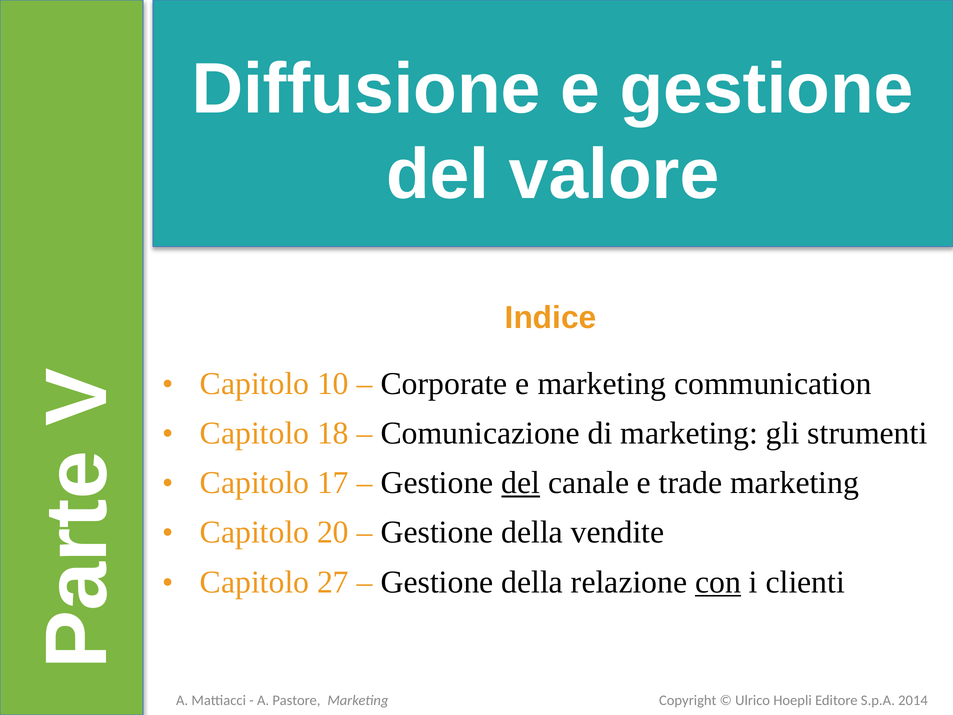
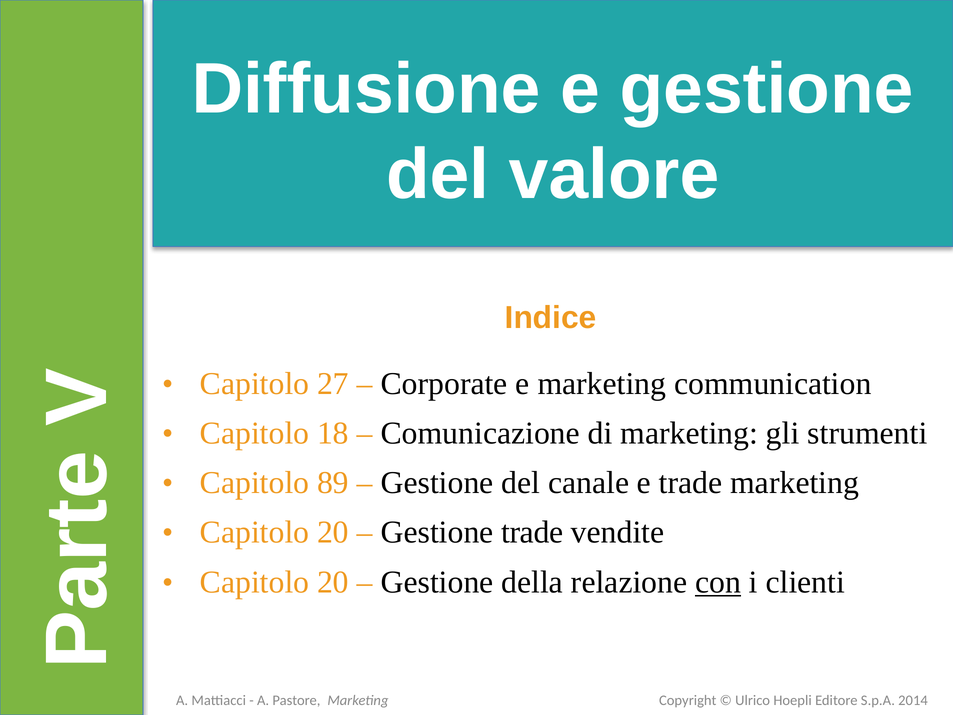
10: 10 -> 27 (333, 384)
17: 17 -> 89 (333, 483)
del underline: present -> none (521, 483)
della: della -> trade (532, 532)
27: 27 -> 20 (333, 582)
